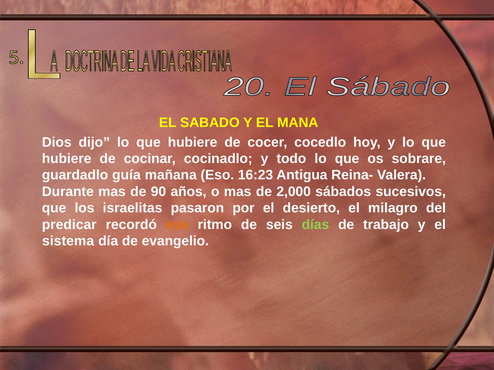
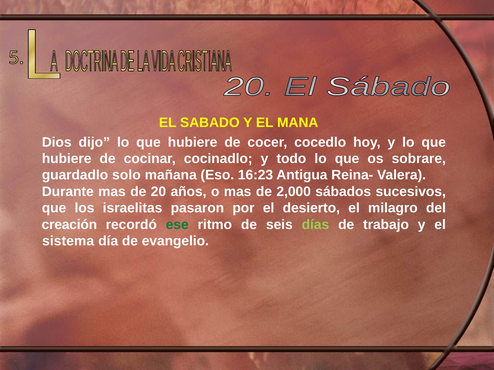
guía: guía -> solo (126, 175)
90: 90 -> 20 (158, 192)
predicar: predicar -> creación (69, 225)
ese colour: orange -> green (177, 225)
